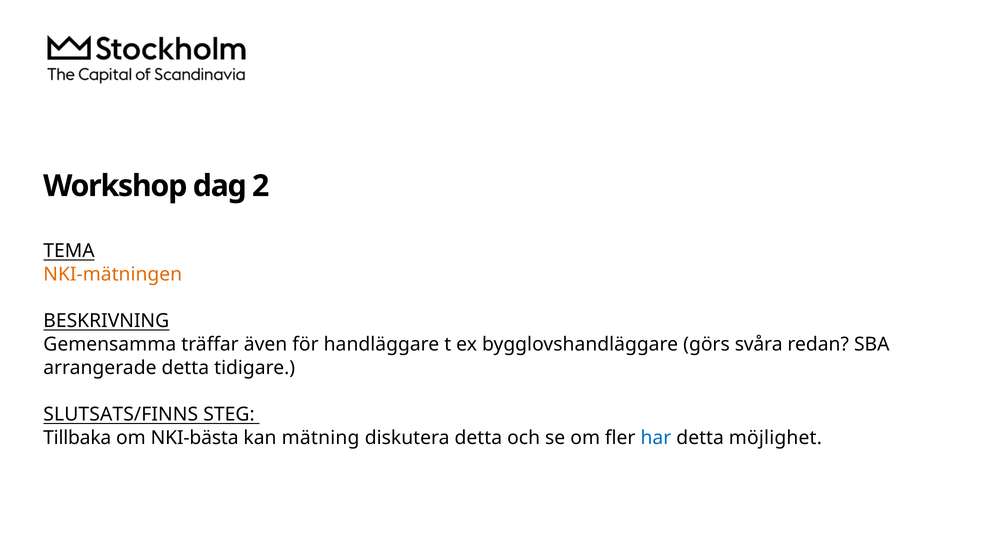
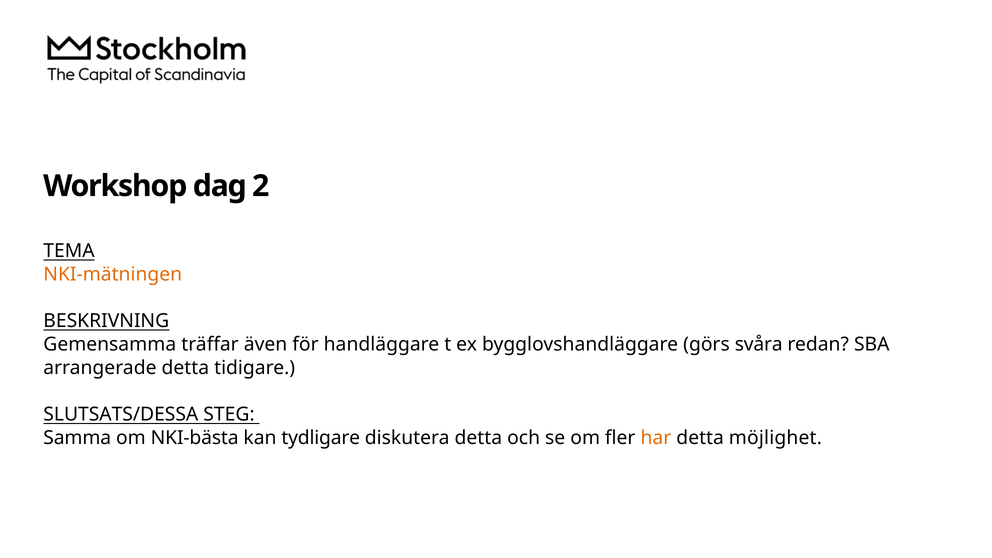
SLUTSATS/FINNS: SLUTSATS/FINNS -> SLUTSATS/DESSA (121, 414)
Tillbaka: Tillbaka -> Samma (77, 438)
mätning: mätning -> tydligare (321, 438)
har colour: blue -> orange (656, 438)
